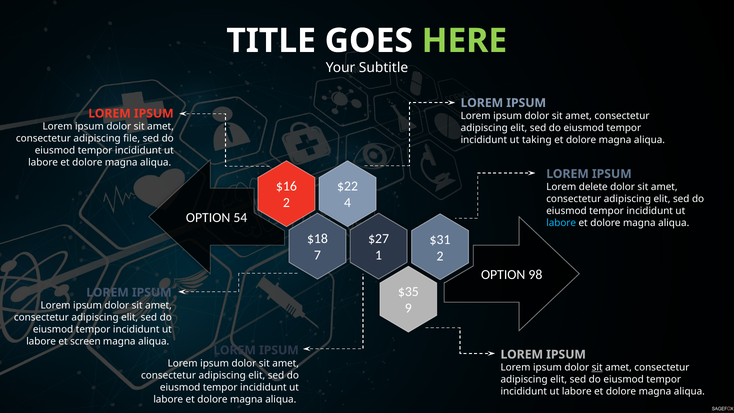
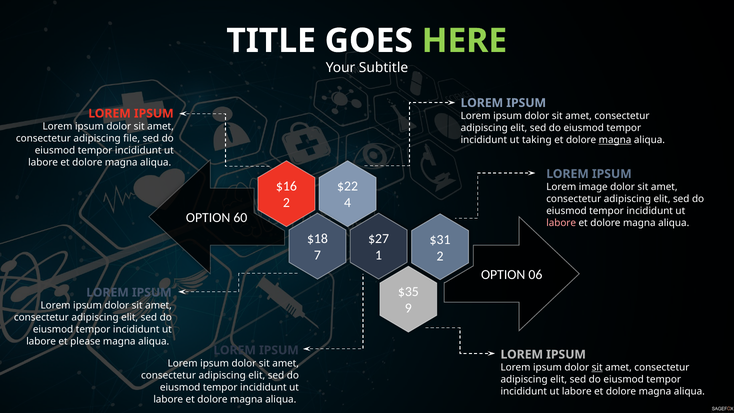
magna underline: none -> present (615, 140)
delete: delete -> image (593, 187)
54: 54 -> 60 (240, 218)
labore colour: light blue -> pink (561, 223)
98: 98 -> 06 (535, 275)
screen: screen -> please (85, 341)
